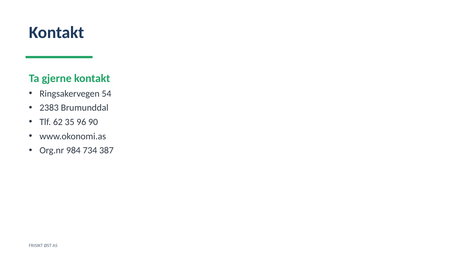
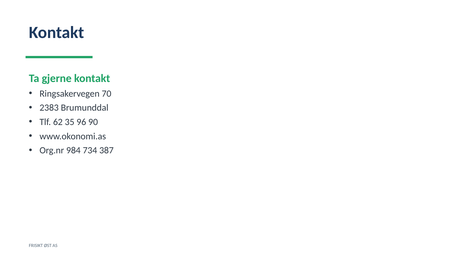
54: 54 -> 70 (107, 93)
